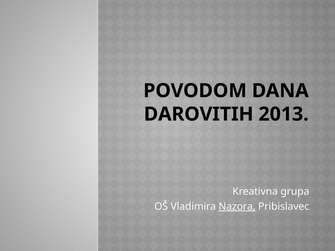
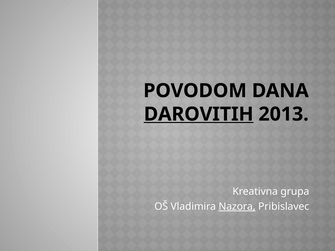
DAROVITIH underline: none -> present (199, 114)
